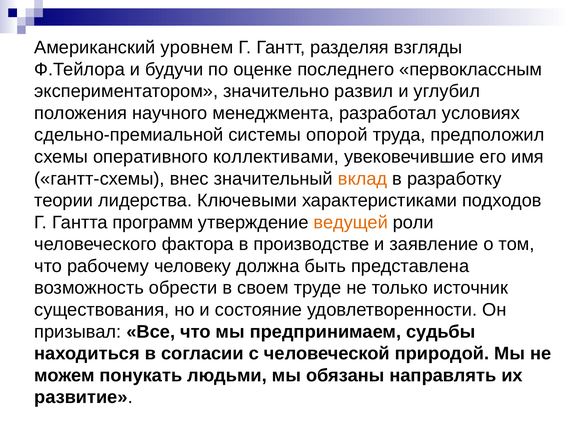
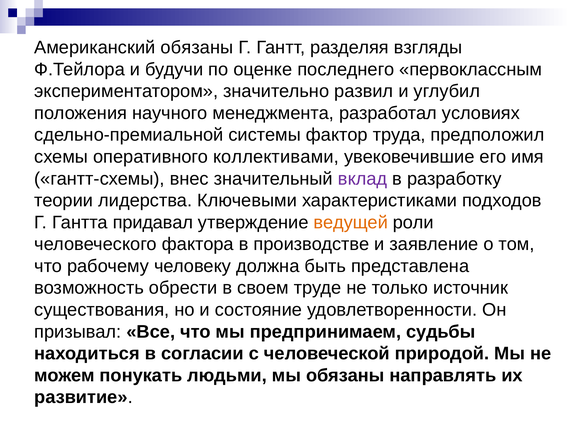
Американский уровнем: уровнем -> обязаны (197, 48)
опорой: опорой -> фактор (337, 135)
вклад colour: orange -> purple (363, 179)
программ: программ -> придавал (153, 223)
